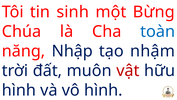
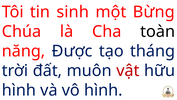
toàn colour: blue -> black (158, 31)
Nhập: Nhập -> Được (72, 51)
nhậm: nhậm -> tháng (153, 51)
